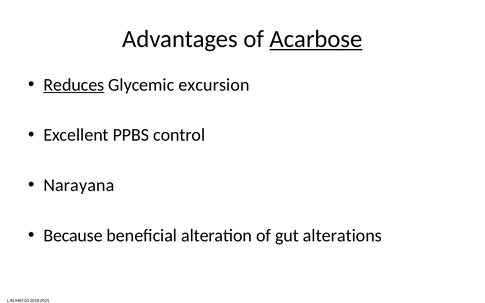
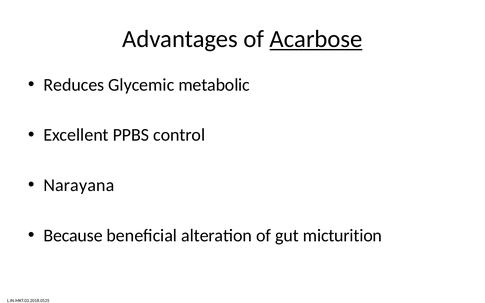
Reduces underline: present -> none (74, 85)
excursion: excursion -> metabolic (214, 85)
alterations: alterations -> micturition (343, 236)
